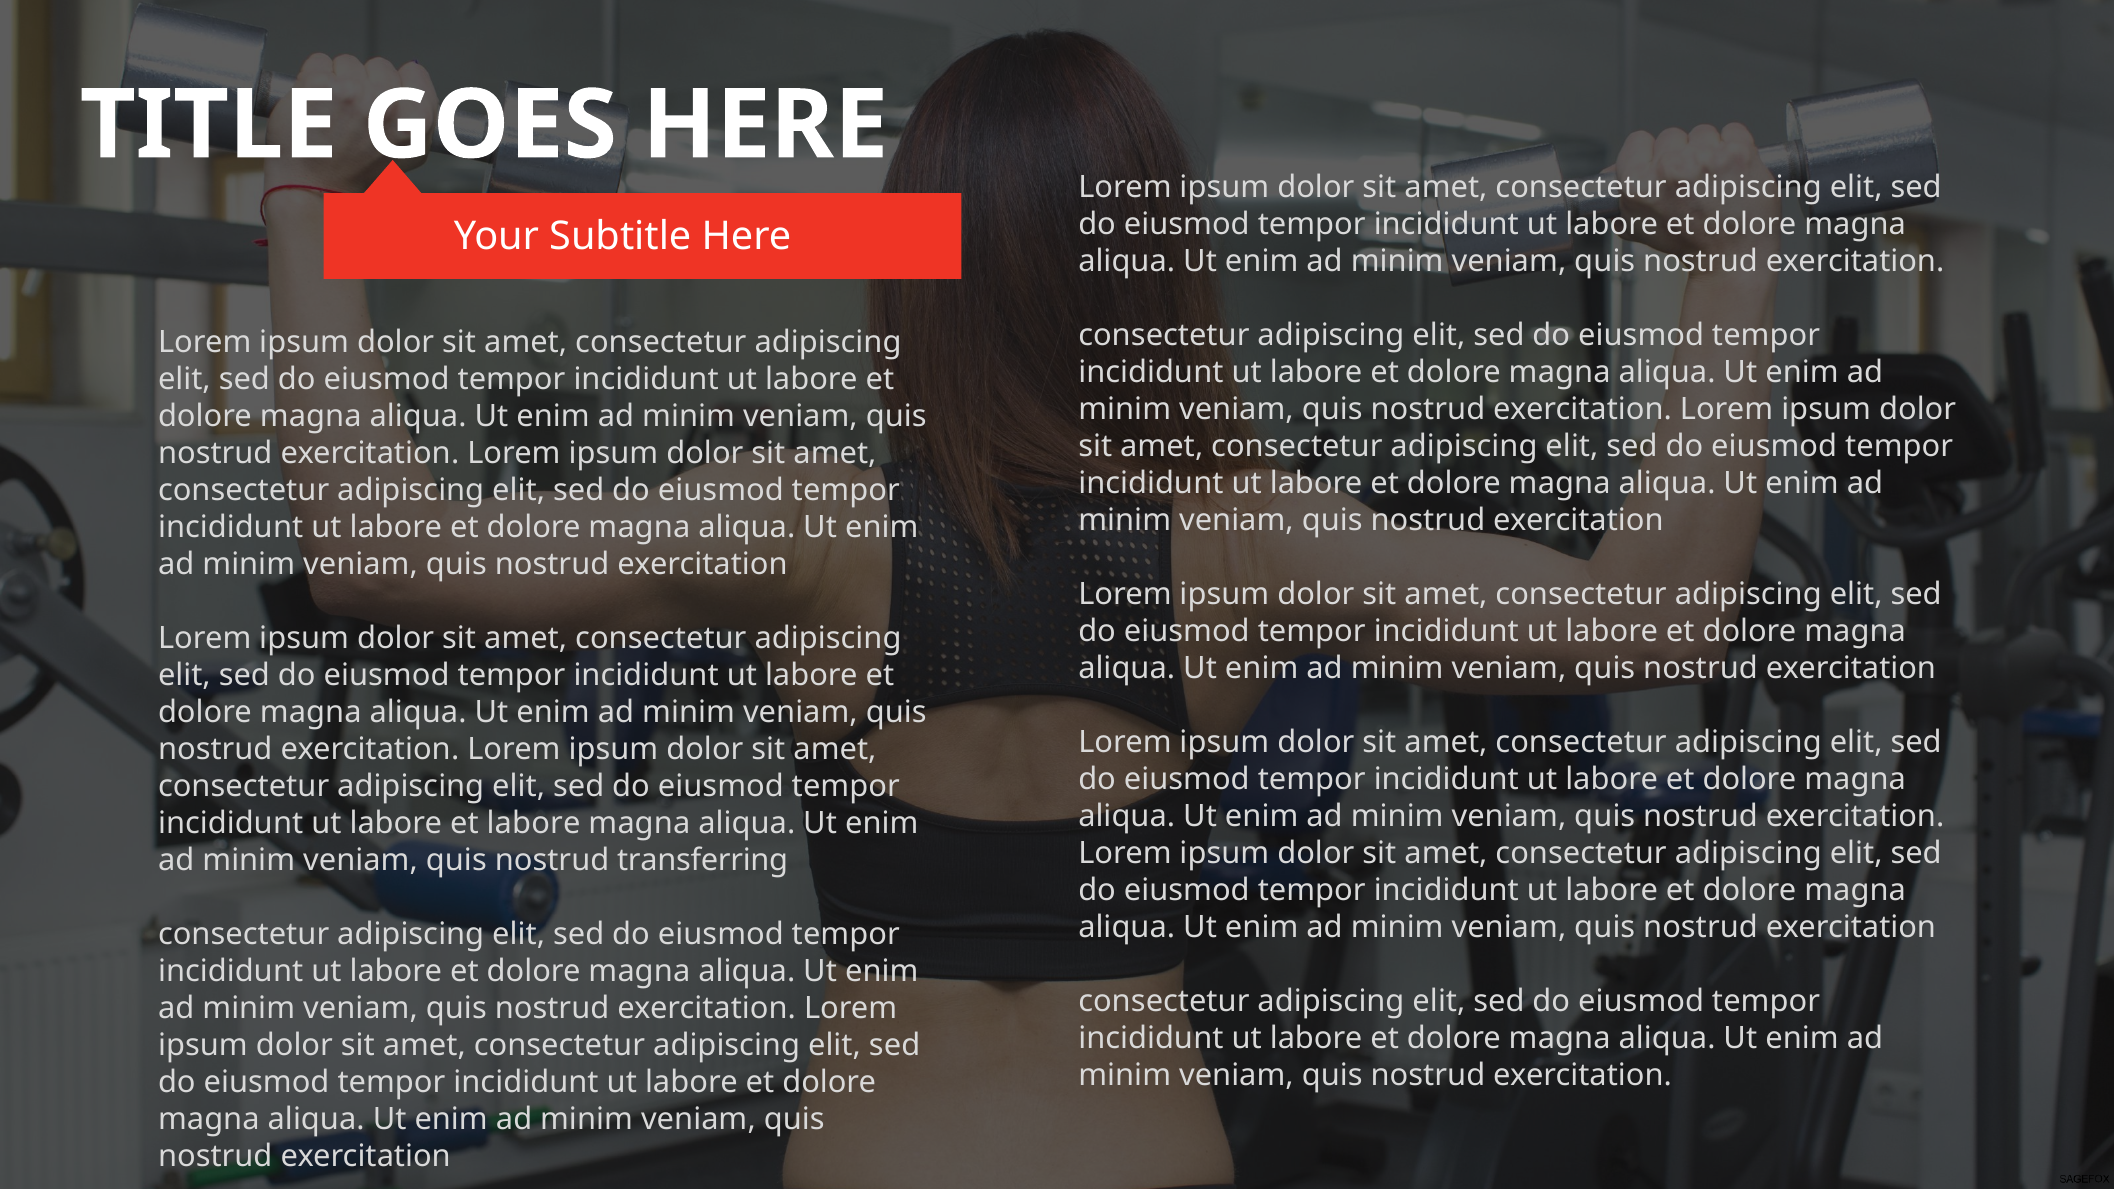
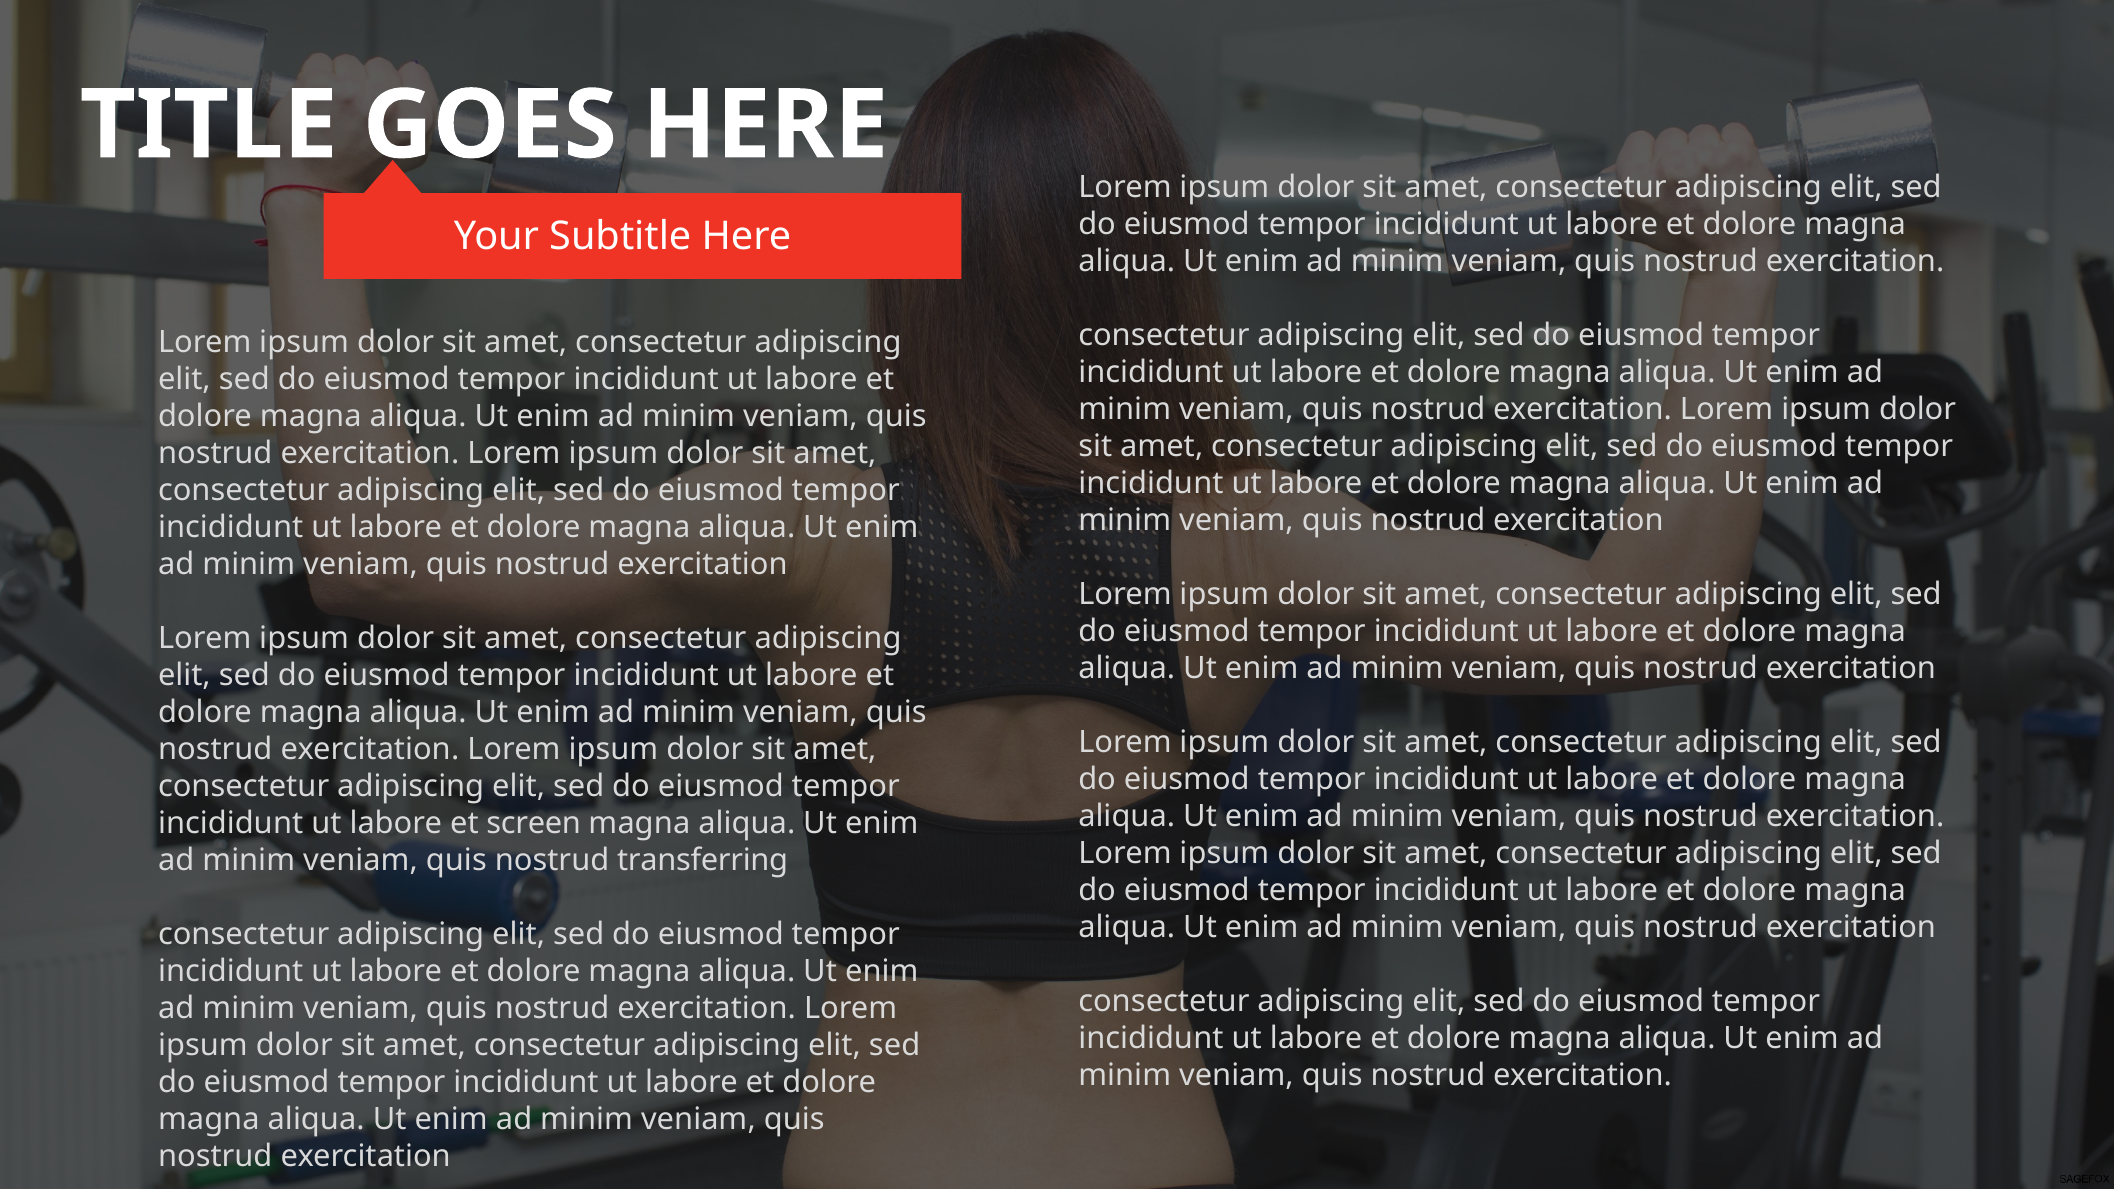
et labore: labore -> screen (534, 823)
